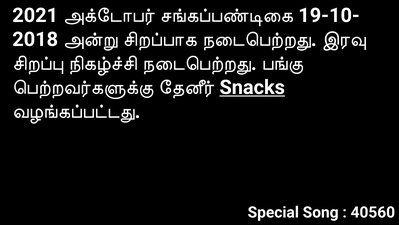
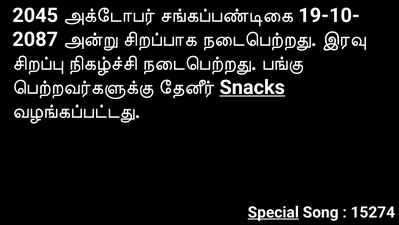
2021: 2021 -> 2045 (35, 15)
2018: 2018 -> 2087 (35, 39)
Special underline: none -> present (273, 212)
40560: 40560 -> 15274 (373, 212)
